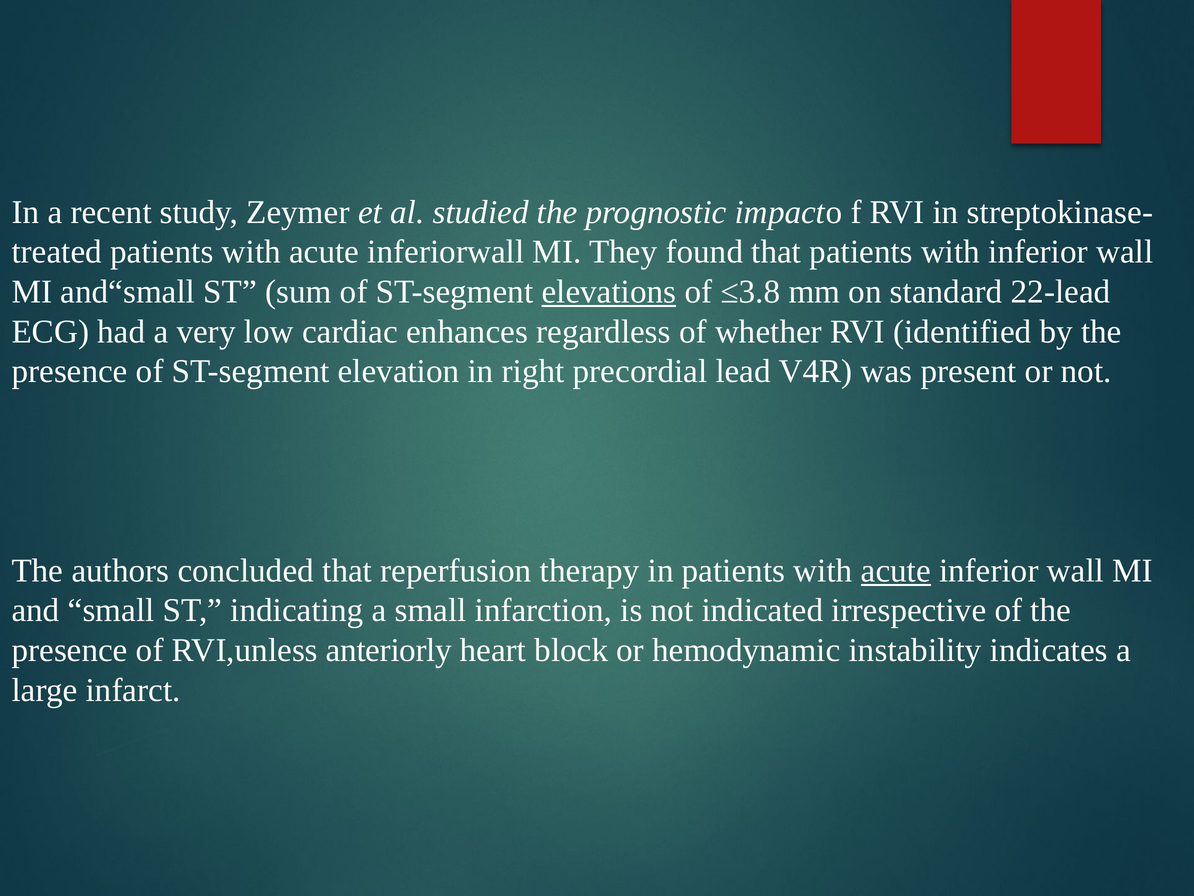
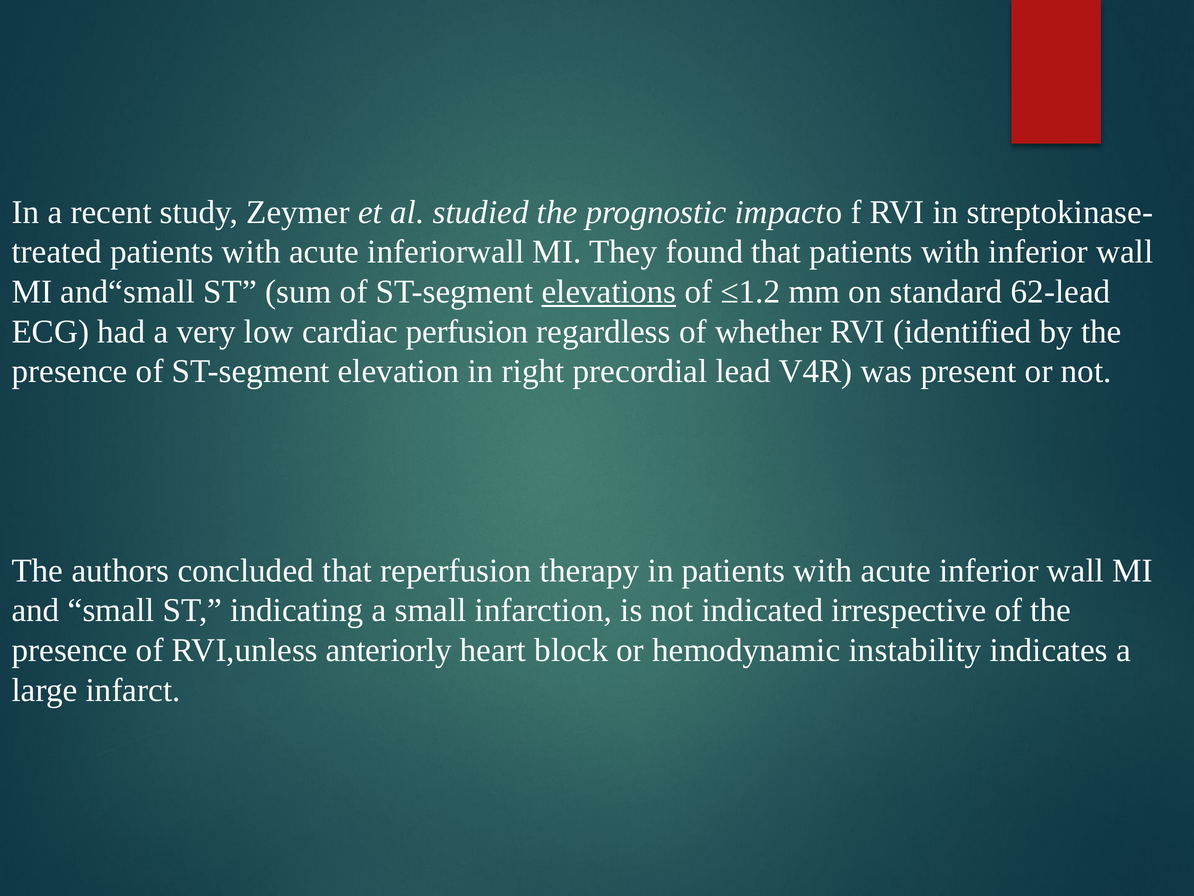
≤3.8: ≤3.8 -> ≤1.2 (750, 292)
22-lead: 22-lead -> 62-lead (1061, 292)
enhances: enhances -> perfusion (467, 331)
acute underline: present -> none (896, 570)
